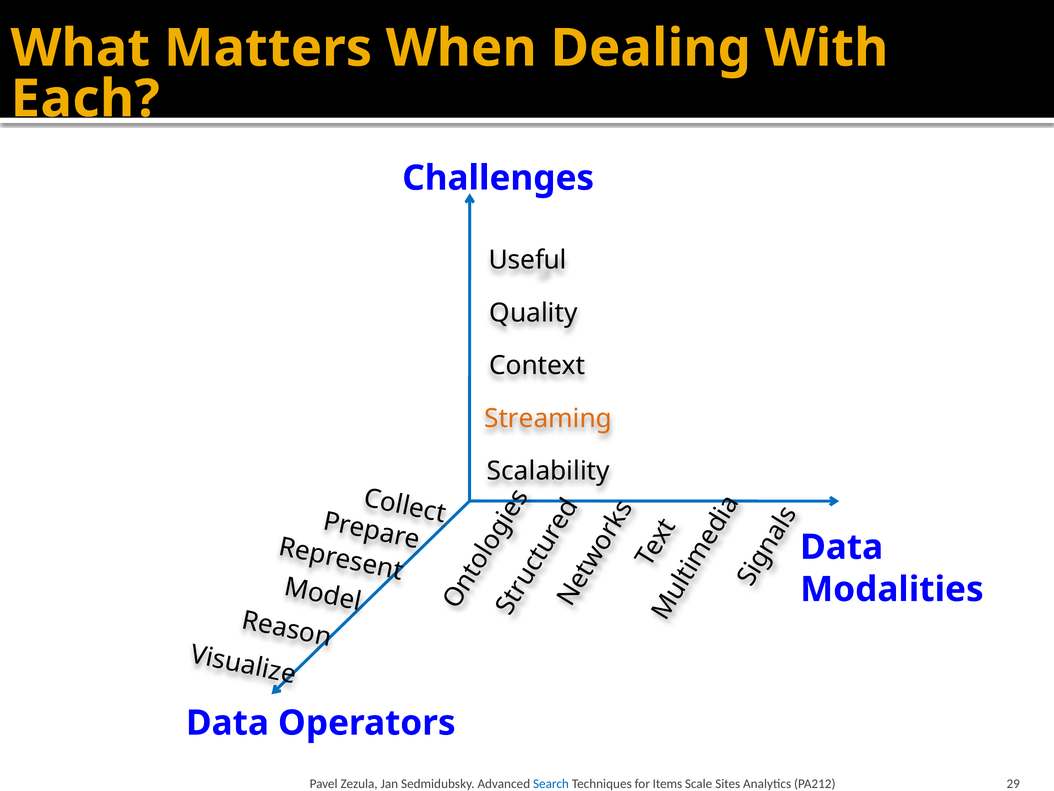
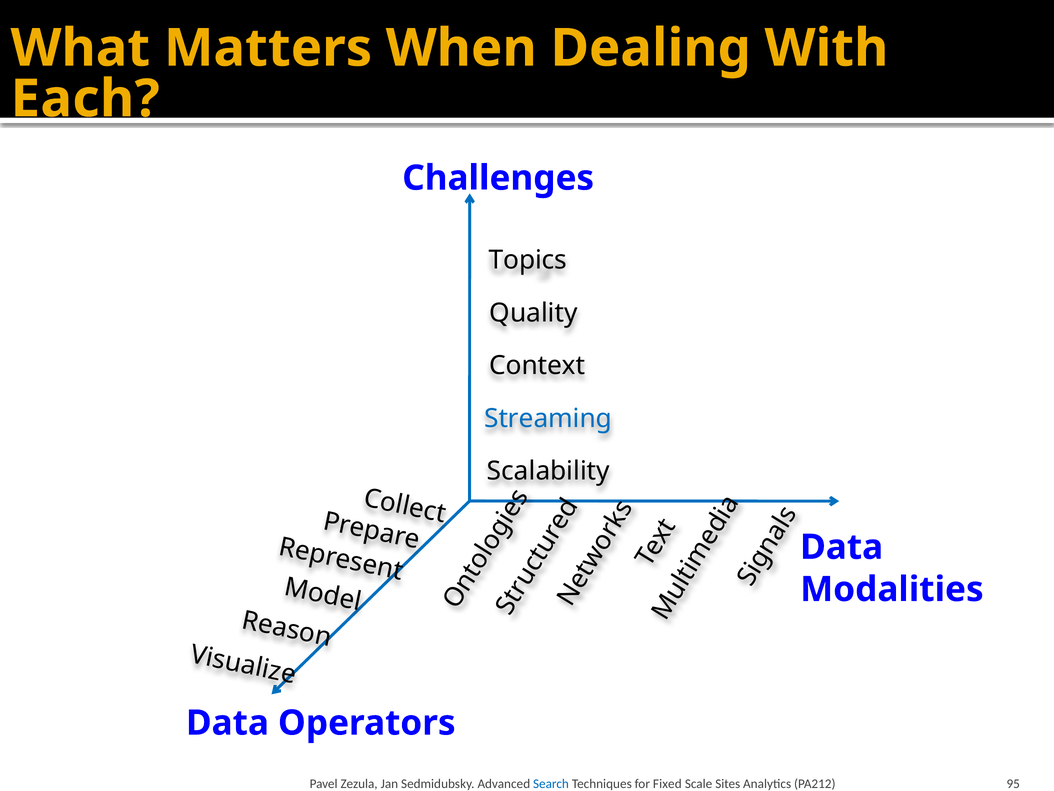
Useful: Useful -> Topics (528, 260)
Streaming colour: orange -> blue (548, 418)
Items: Items -> Fixed (667, 783)
29: 29 -> 95 (1013, 783)
